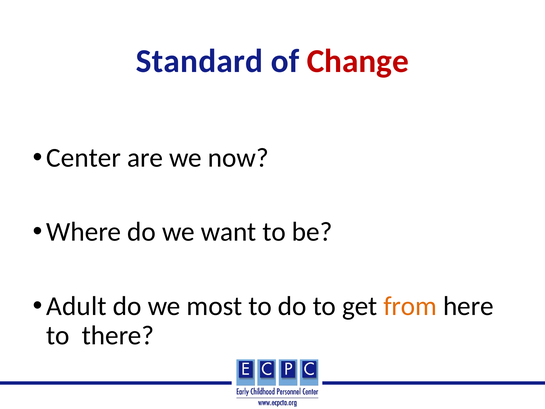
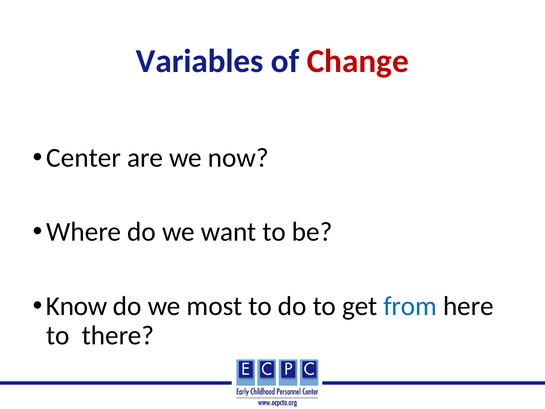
Standard: Standard -> Variables (200, 61)
Adult: Adult -> Know (77, 306)
from colour: orange -> blue (410, 306)
